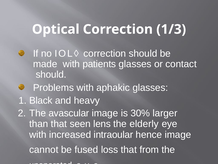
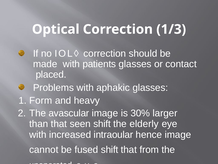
should: should -> placed (51, 74)
Black: Black -> Form (41, 100)
seen lens: lens -> shift (102, 124)
fused loss: loss -> shift (110, 149)
